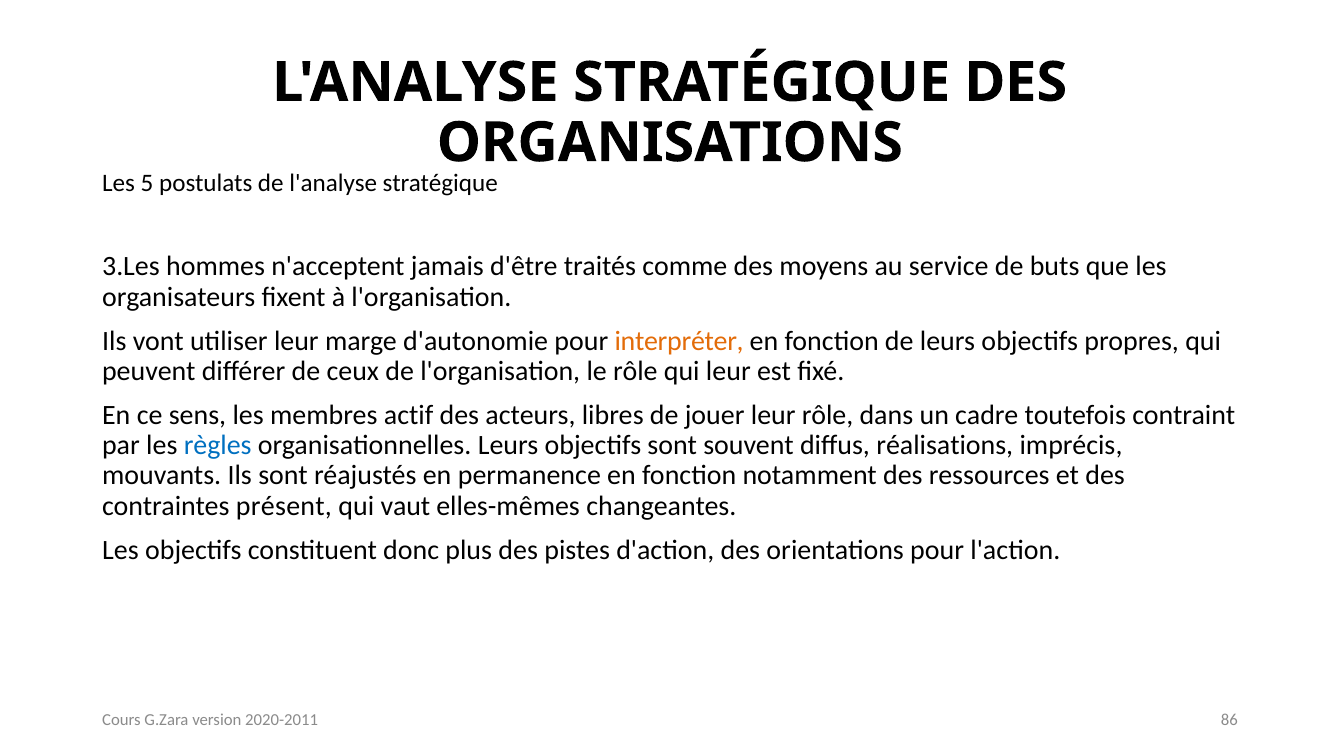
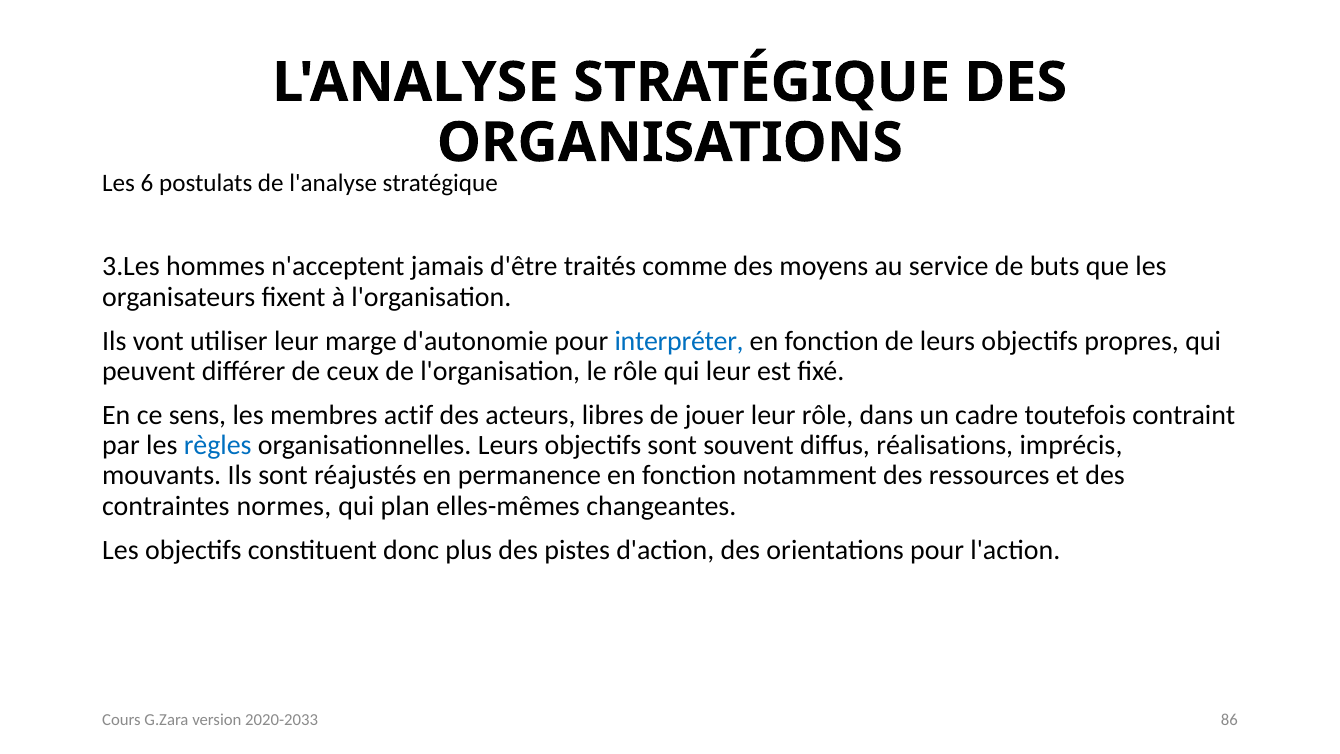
5: 5 -> 6 (147, 183)
interpréter colour: orange -> blue (679, 341)
présent: présent -> normes (284, 506)
vaut: vaut -> plan (405, 506)
2020-2011: 2020-2011 -> 2020-2033 (282, 720)
